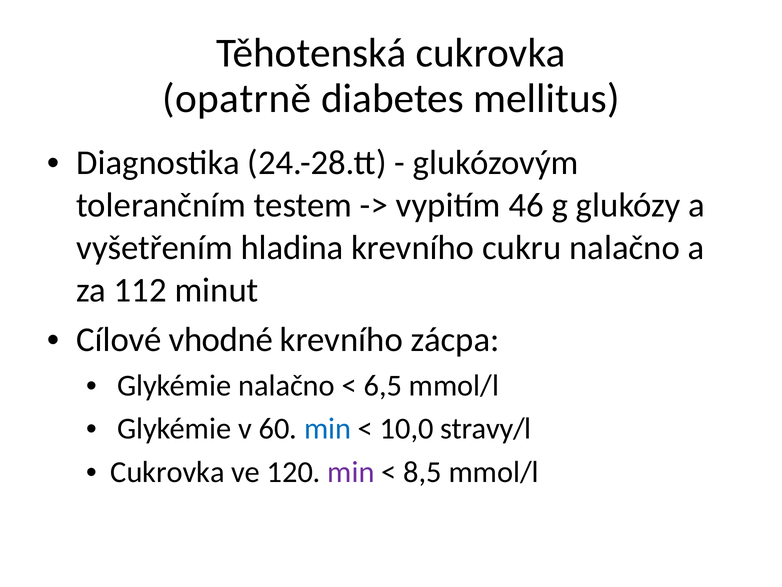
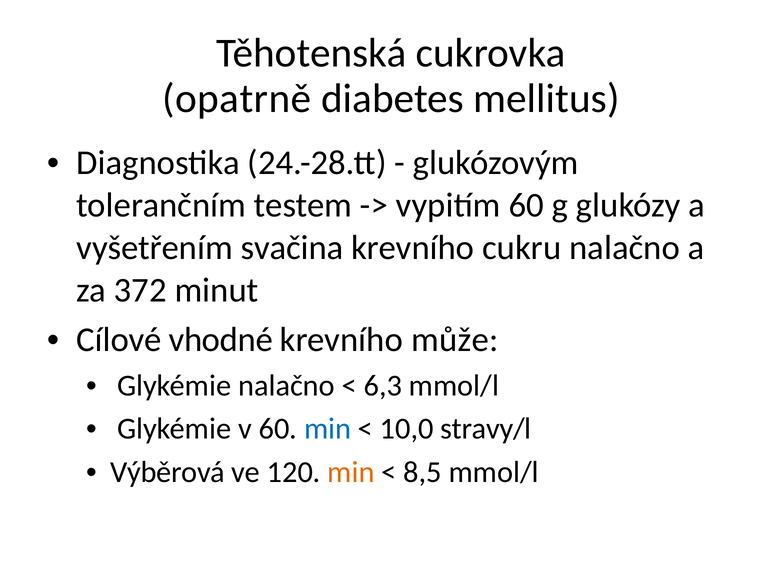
vypitím 46: 46 -> 60 (526, 205)
hladina: hladina -> svačina (292, 247)
112: 112 -> 372 (140, 290)
zácpa: zácpa -> může (455, 339)
6,5: 6,5 -> 6,3 (383, 385)
Cukrovka: Cukrovka -> Výběrová (168, 472)
min colour: purple -> orange (351, 472)
